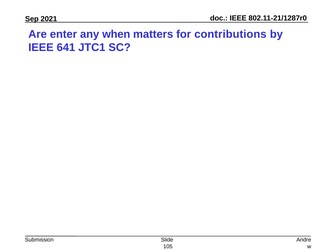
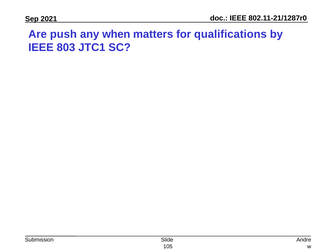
enter: enter -> push (63, 34)
contributions: contributions -> qualifications (230, 34)
641: 641 -> 803 (66, 47)
